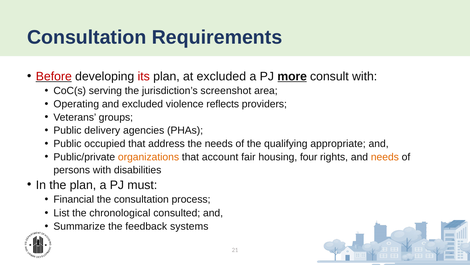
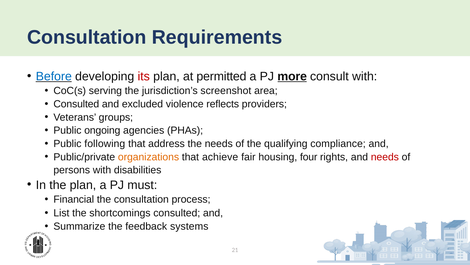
Before colour: red -> blue (54, 76)
at excluded: excluded -> permitted (221, 76)
Operating: Operating -> Consulted (76, 104)
delivery: delivery -> ongoing (102, 130)
occupied: occupied -> following (105, 143)
appropriate: appropriate -> compliance (338, 143)
account: account -> achieve (220, 157)
needs colour: orange -> red (385, 157)
chronological: chronological -> shortcomings (120, 212)
